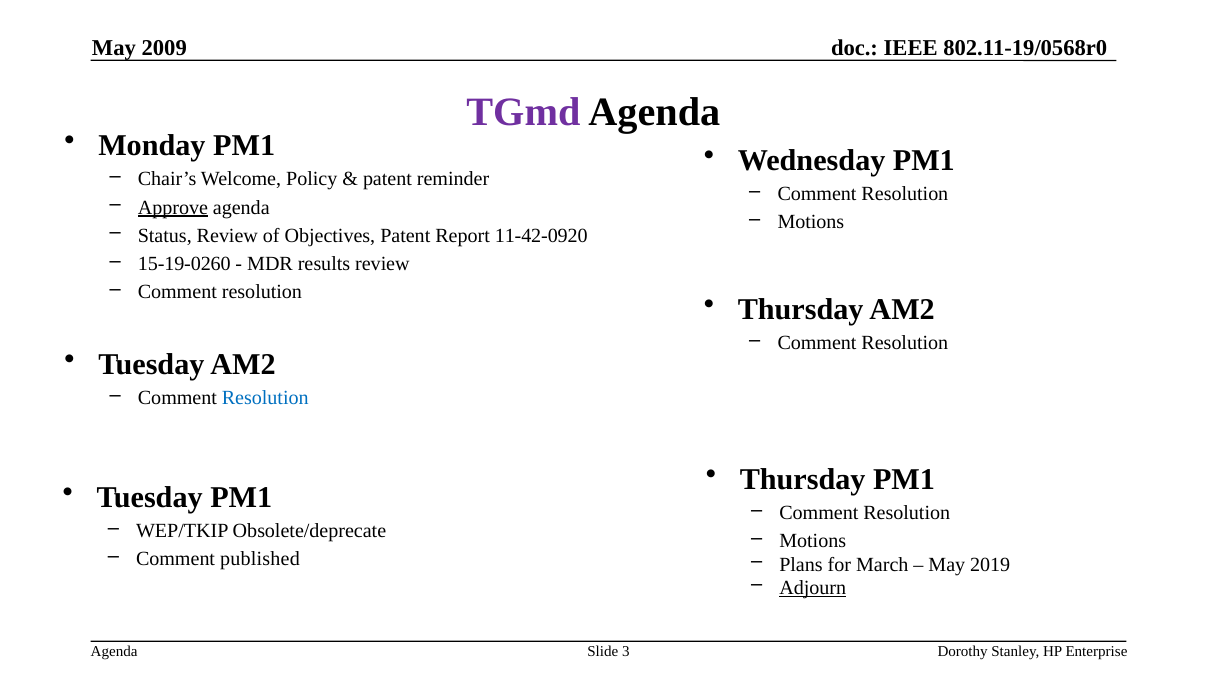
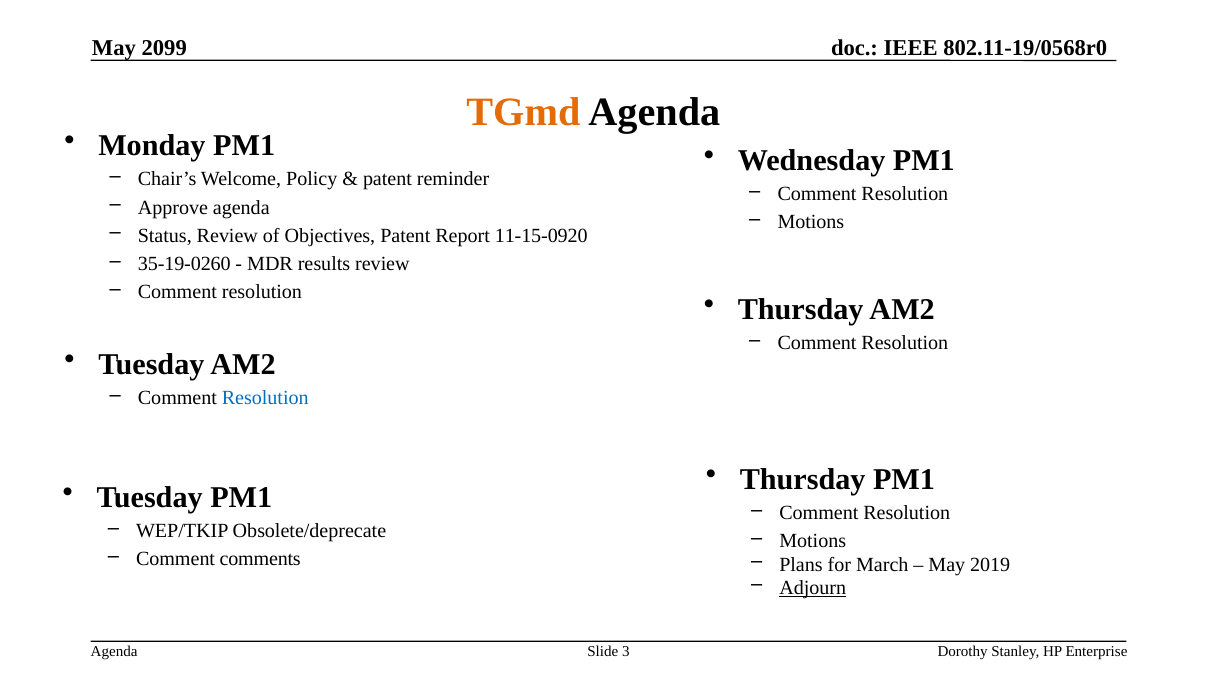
2009: 2009 -> 2099 (164, 48)
TGmd colour: purple -> orange (523, 112)
Approve underline: present -> none (173, 207)
11-42-0920: 11-42-0920 -> 11-15-0920 (541, 236)
15-19-0260: 15-19-0260 -> 35-19-0260 (184, 264)
published: published -> comments (260, 559)
